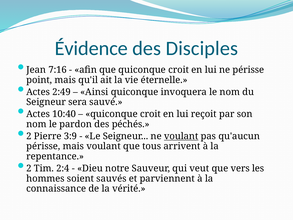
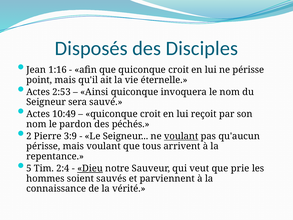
Évidence: Évidence -> Disposés (91, 48)
7:16: 7:16 -> 1:16 (58, 70)
2:49: 2:49 -> 2:53 (61, 92)
10:40: 10:40 -> 10:49 (64, 114)
2: 2 -> 5 (29, 168)
Dieu underline: none -> present (90, 168)
vers: vers -> prie (240, 168)
